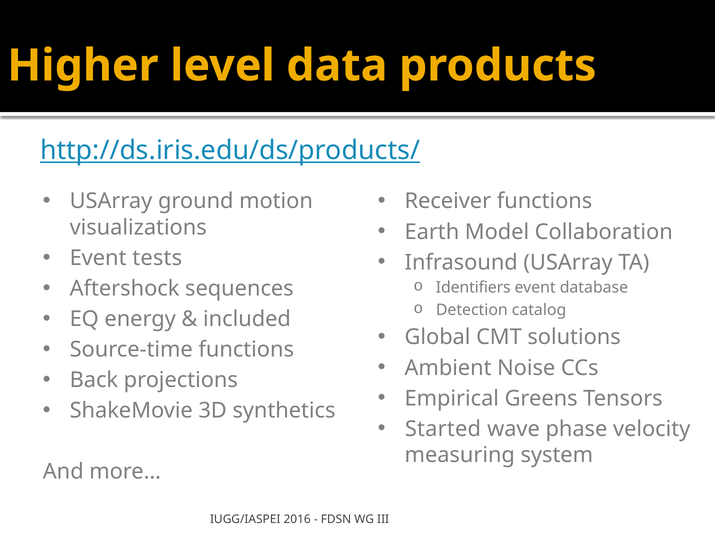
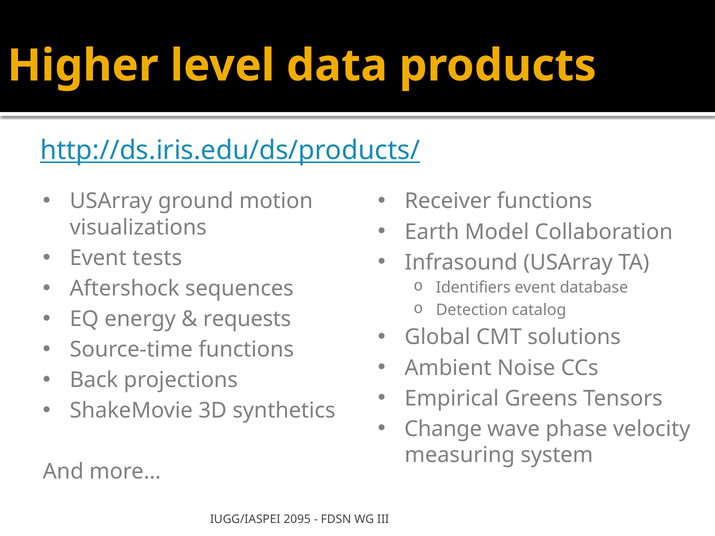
included: included -> requests (247, 319)
Started: Started -> Change (443, 429)
2016: 2016 -> 2095 (297, 520)
